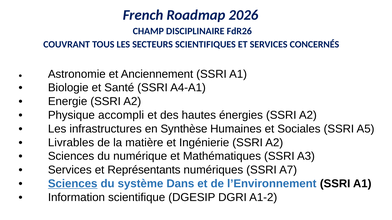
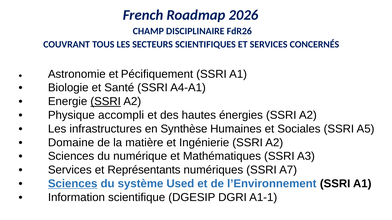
Anciennement: Anciennement -> Pécifiquement (157, 74)
SSRI underline: none -> present (106, 102)
Livrables: Livrables -> Domaine (71, 143)
Dans: Dans -> Used (180, 184)
A1-2: A1-2 -> A1-1 (263, 198)
